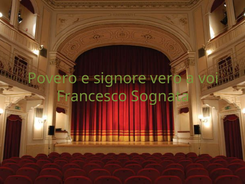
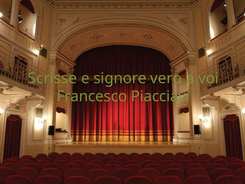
Povero: Povero -> Scrisse (52, 78)
Sognata: Sognata -> Piacciavi (160, 96)
